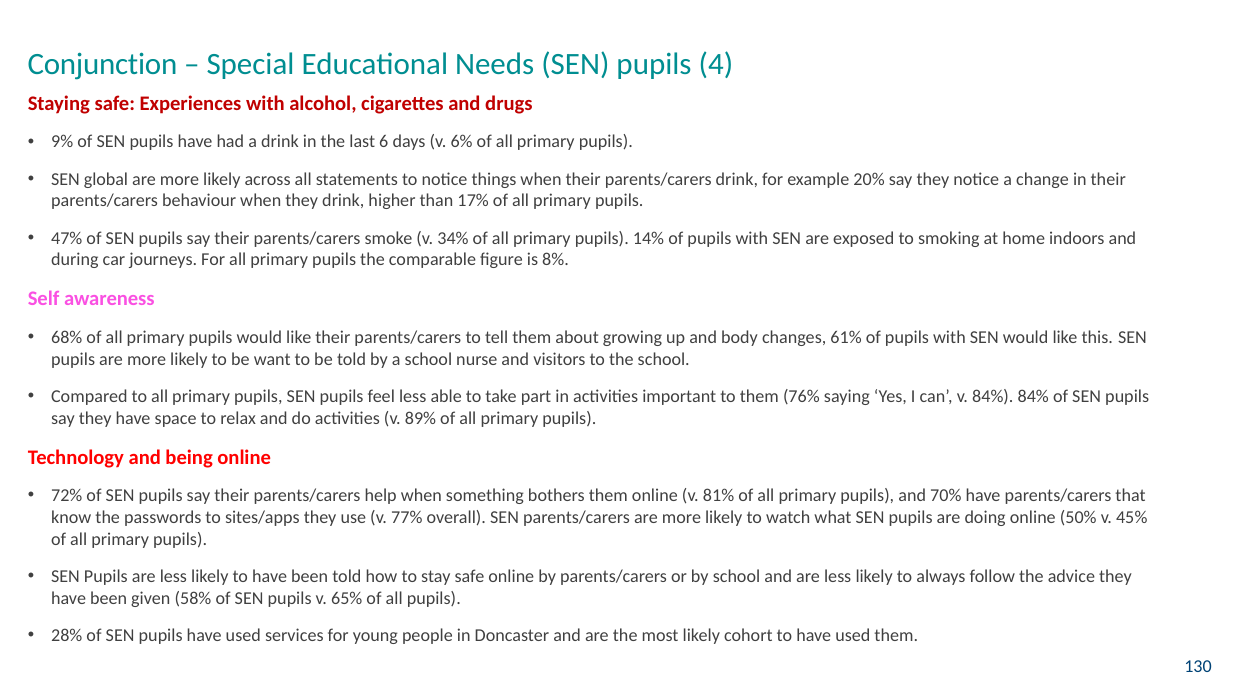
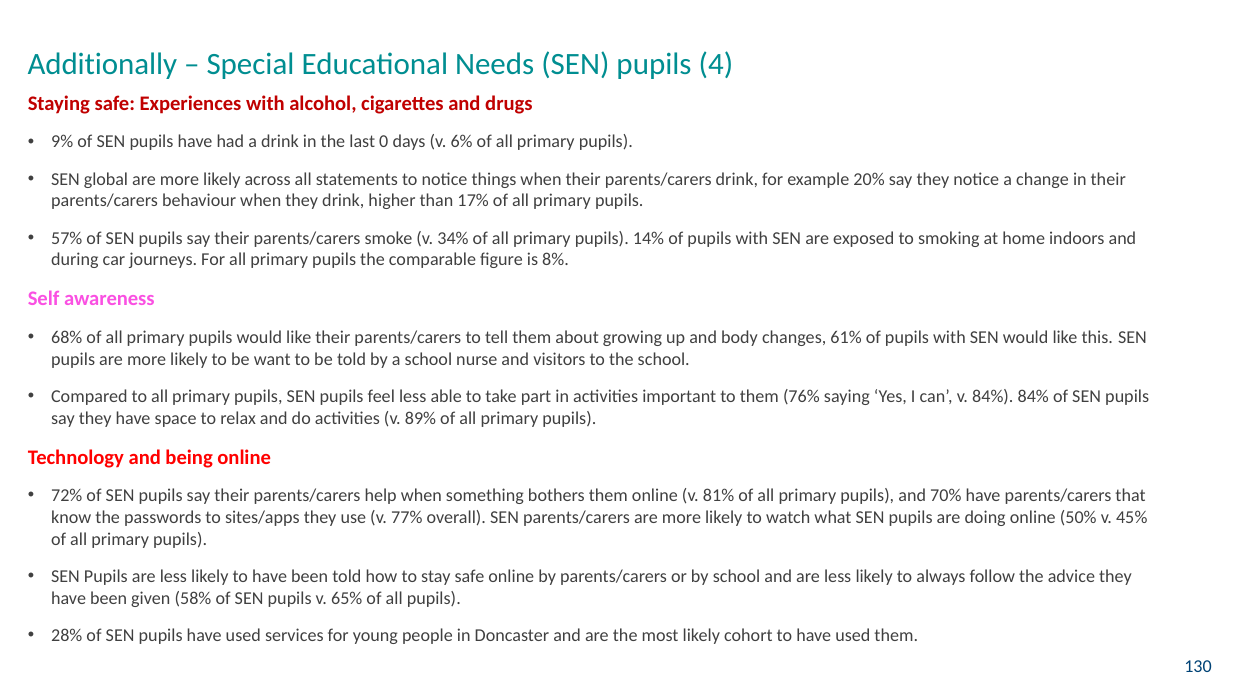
Conjunction: Conjunction -> Additionally (102, 64)
6: 6 -> 0 (384, 142)
47%: 47% -> 57% (67, 238)
